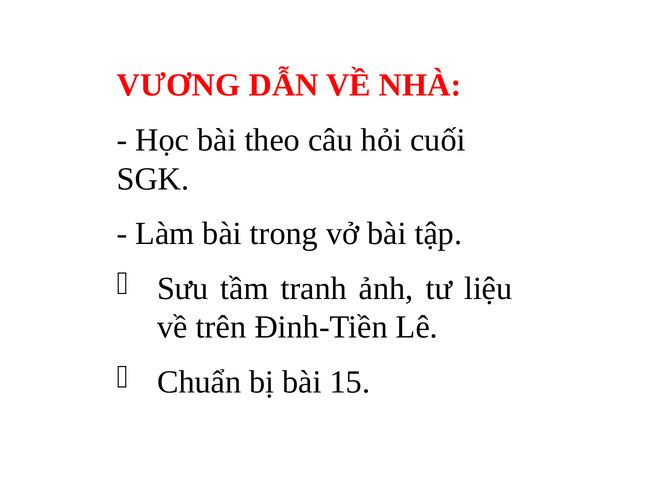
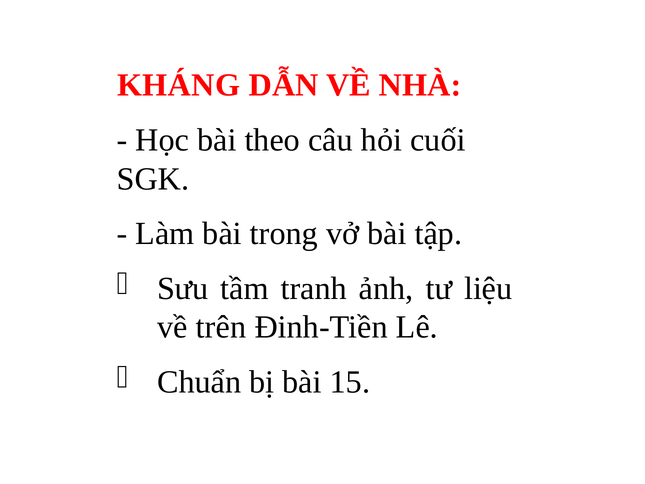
VƯƠNG: VƯƠNG -> KHÁNG (179, 85)
